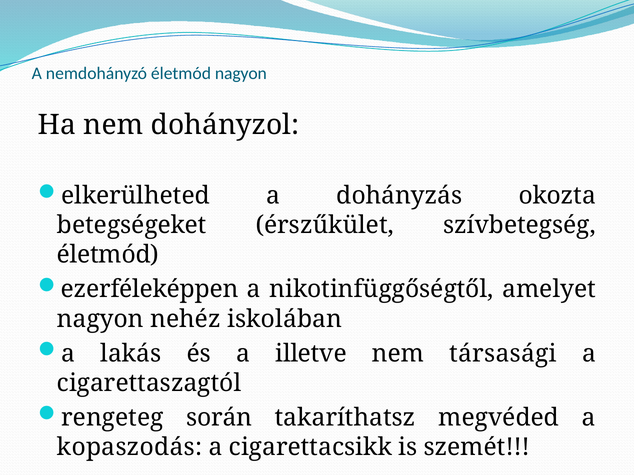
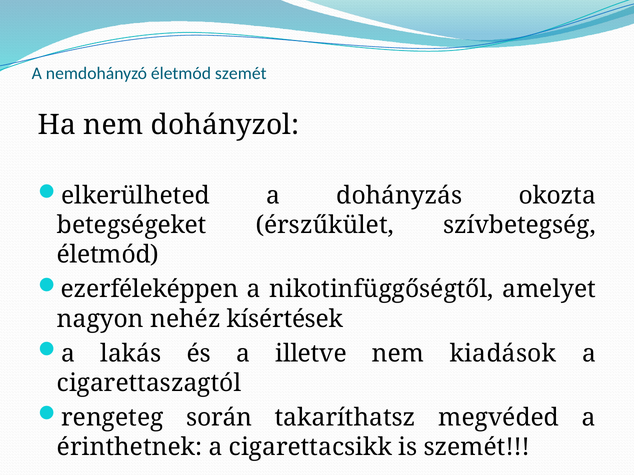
életmód nagyon: nagyon -> szemét (241, 74)
iskolában: iskolában -> kísértések (285, 319)
társasági: társasági -> kiadások (503, 354)
kopaszodás: kopaszodás -> érinthetnek (130, 448)
